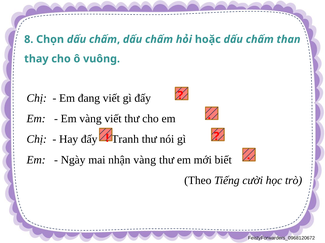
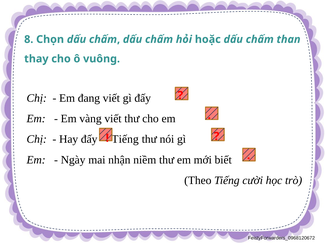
đấy Tranh: Tranh -> Tiếng (125, 140)
nhận vàng: vàng -> niềm (145, 160)
